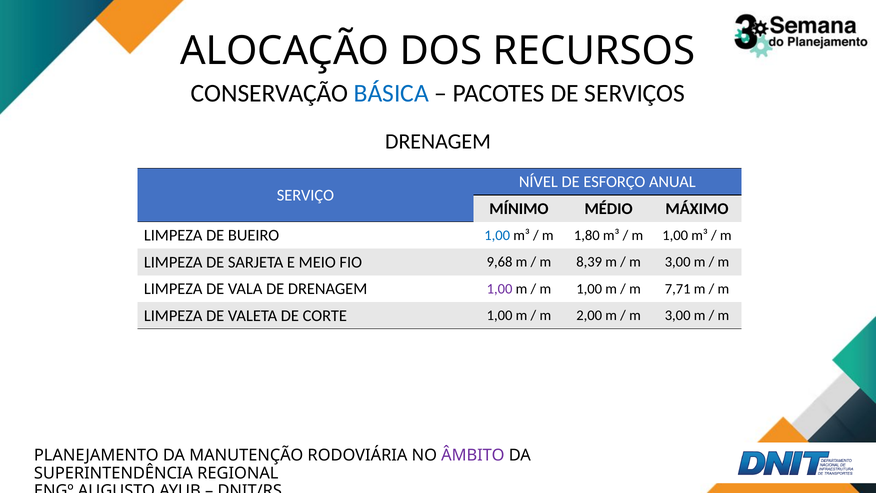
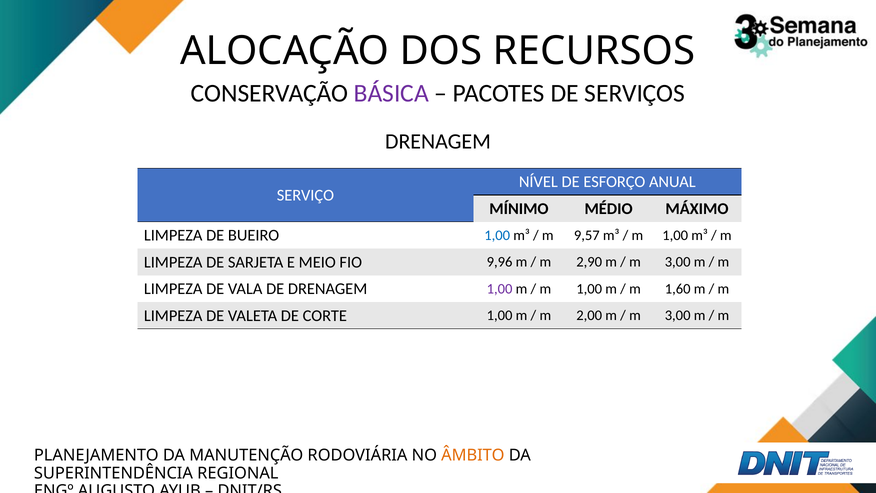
BÁSICA colour: blue -> purple (391, 93)
1,80: 1,80 -> 9,57 (587, 235)
9,68: 9,68 -> 9,96 (500, 262)
8,39: 8,39 -> 2,90 (589, 262)
7,71: 7,71 -> 1,60 (678, 289)
ÂMBITO colour: purple -> orange (473, 455)
